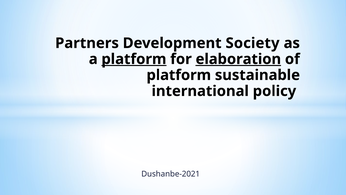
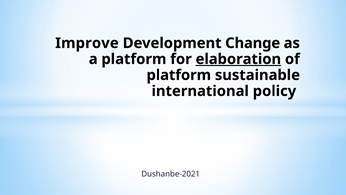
Partners: Partners -> Improve (87, 43)
Society: Society -> Change (253, 43)
platform underline: present -> none (134, 59)
